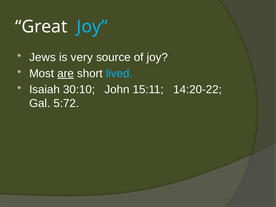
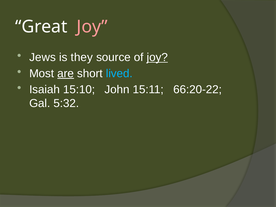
Joy colour: light blue -> pink (92, 27)
very: very -> they (82, 57)
joy underline: none -> present (157, 57)
30:10: 30:10 -> 15:10 (79, 90)
14:20-22: 14:20-22 -> 66:20-22 (198, 90)
5:72: 5:72 -> 5:32 (66, 103)
